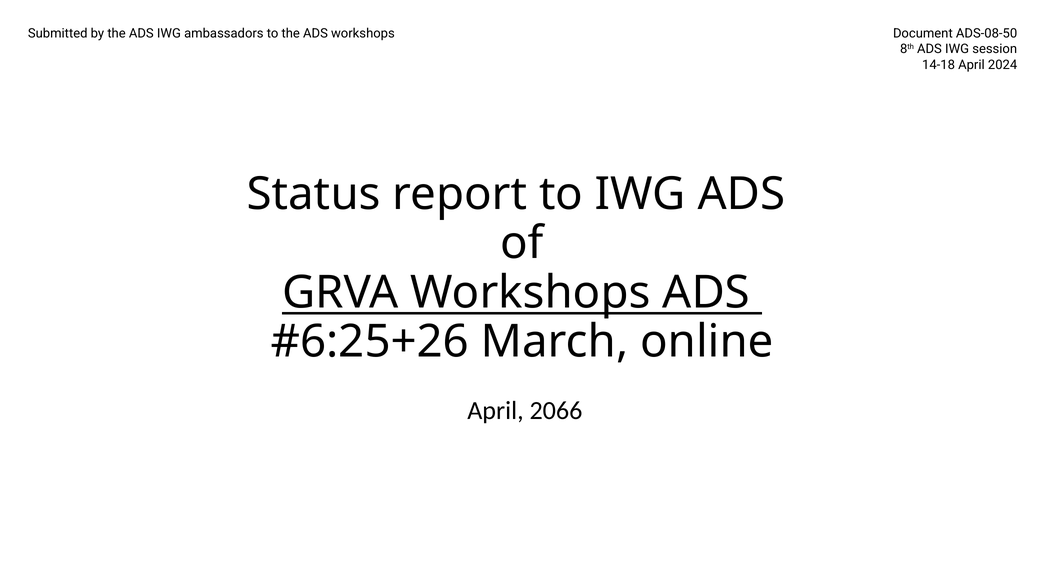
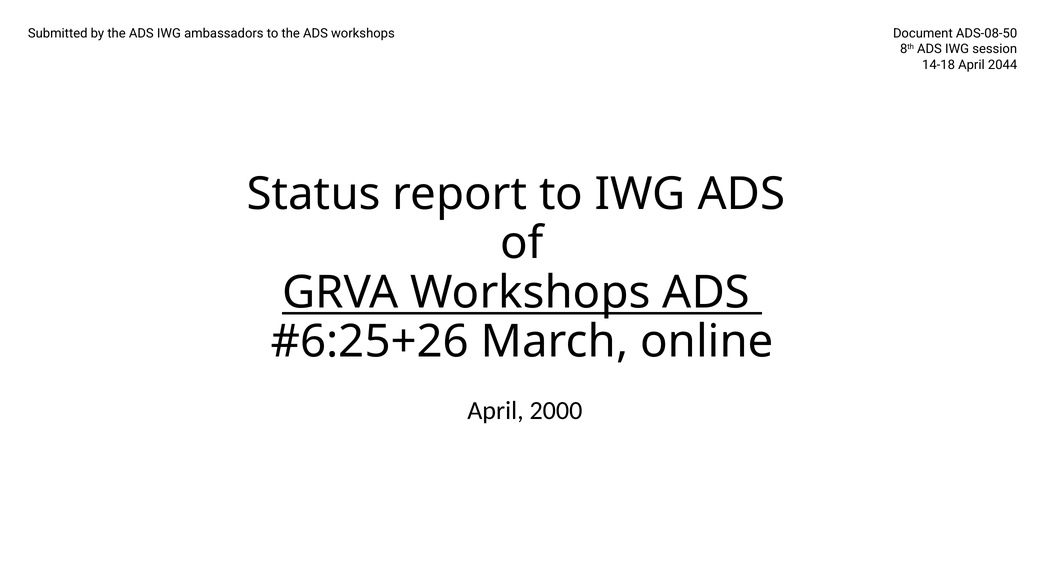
2024: 2024 -> 2044 (1003, 65)
2066: 2066 -> 2000 (556, 411)
